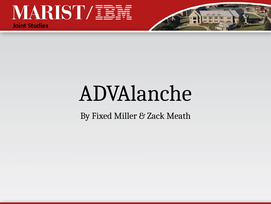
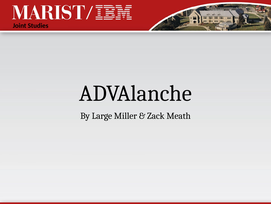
Fixed: Fixed -> Large (102, 116)
